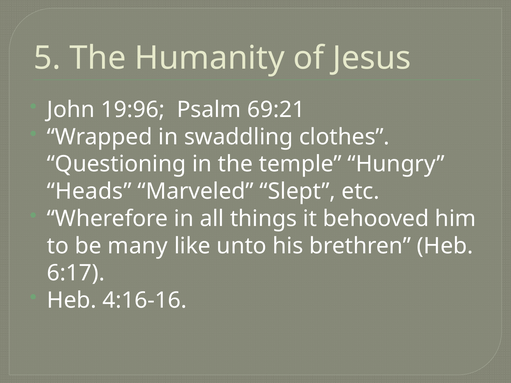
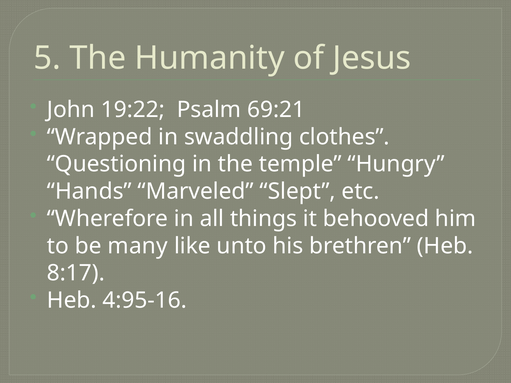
19:96: 19:96 -> 19:22 (133, 110)
Heads: Heads -> Hands (89, 192)
6:17: 6:17 -> 8:17 (76, 273)
4:16-16: 4:16-16 -> 4:95-16 (145, 301)
